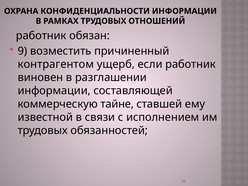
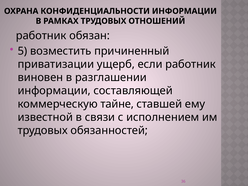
9: 9 -> 5 (22, 51)
контрагентом: контрагентом -> приватизации (56, 64)
